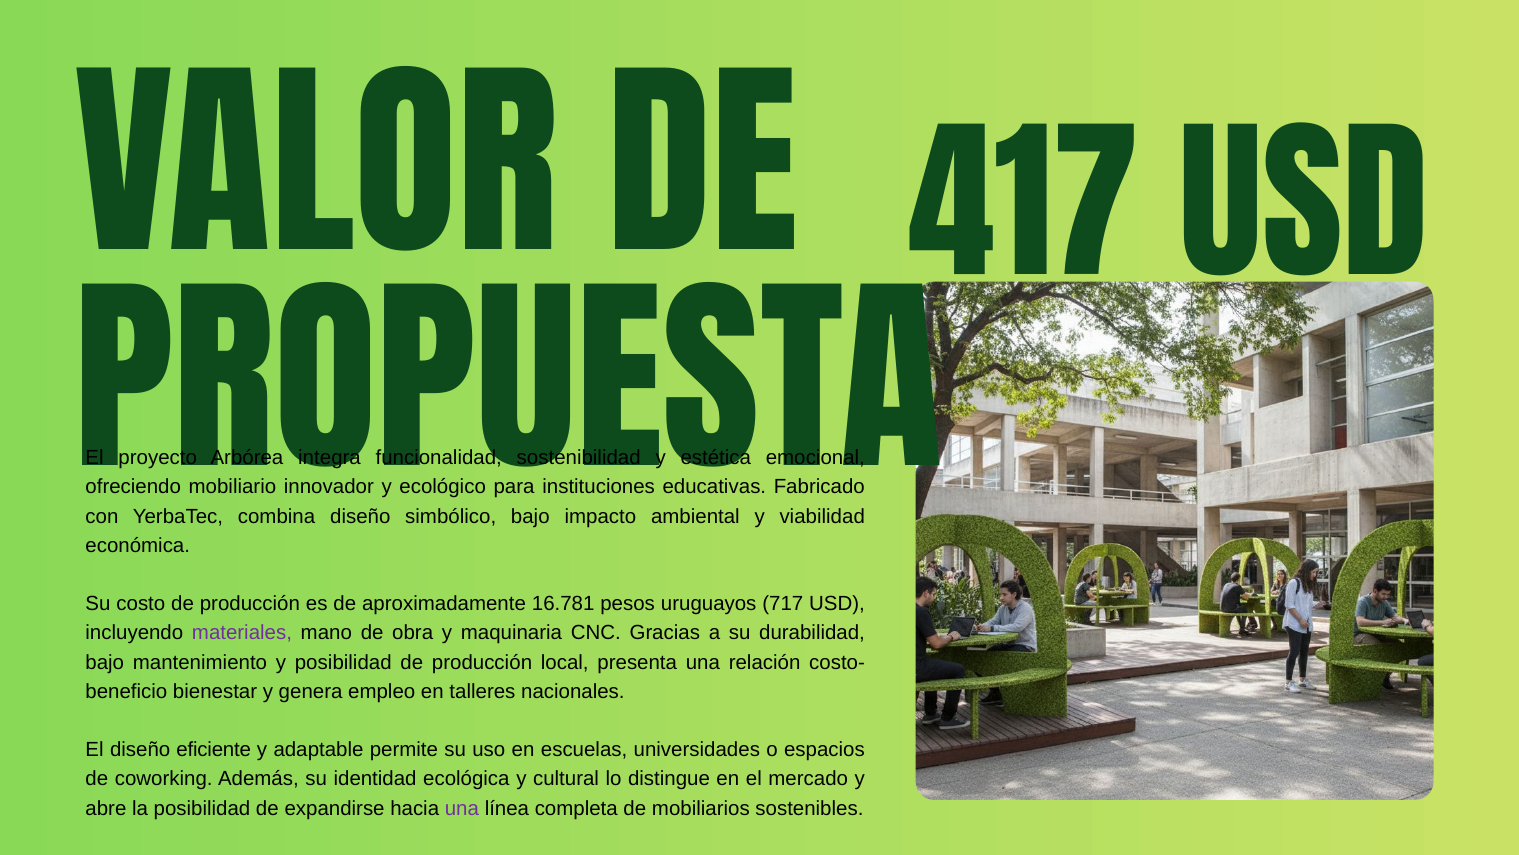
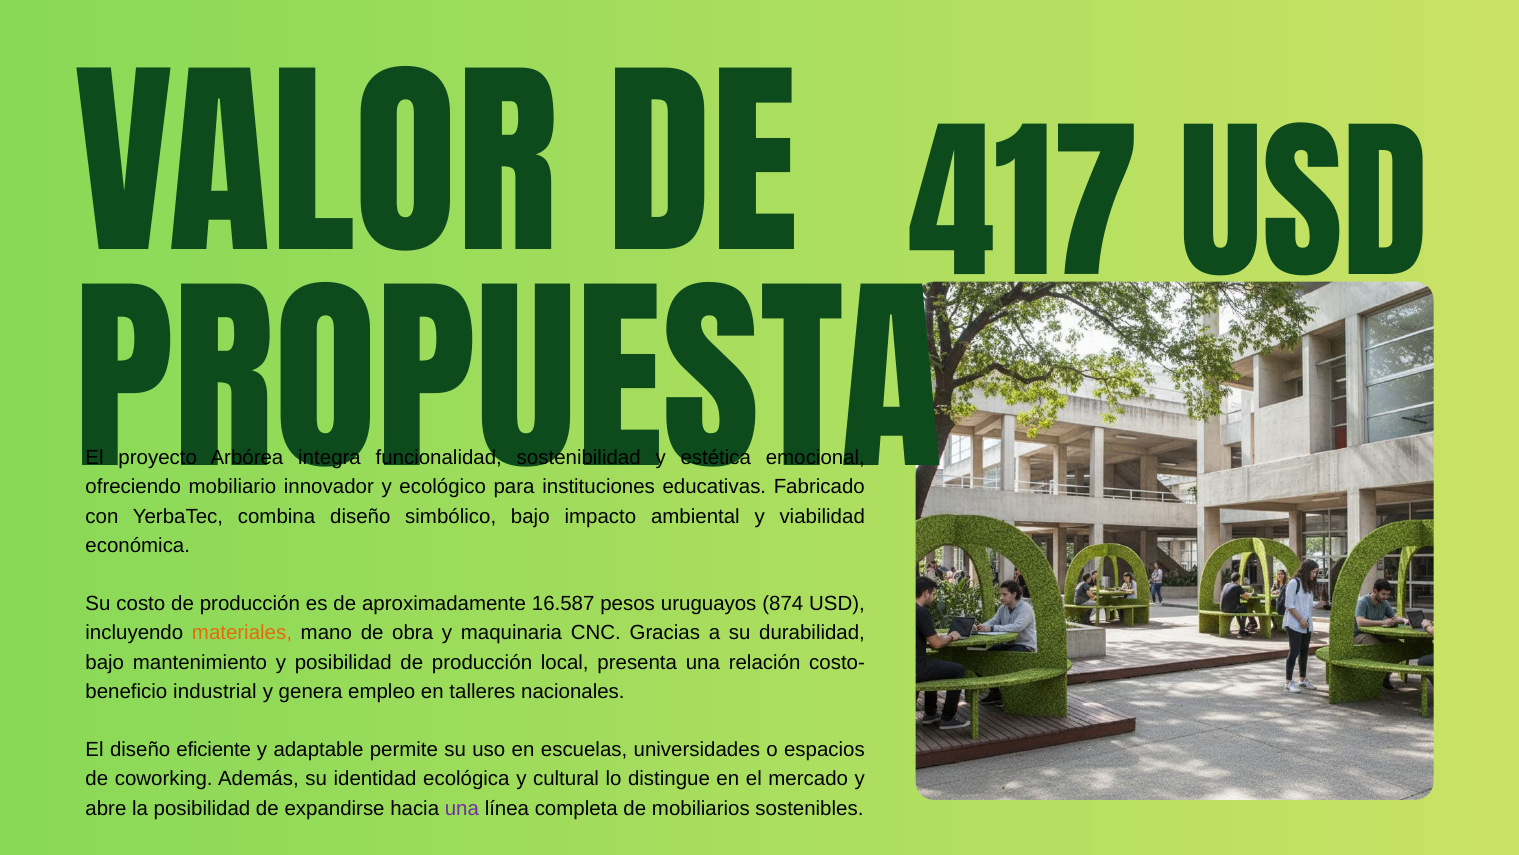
16.781: 16.781 -> 16.587 (563, 604)
717: 717 -> 874 (783, 604)
materiales colour: purple -> orange (242, 633)
bienestar: bienestar -> industrial (215, 691)
